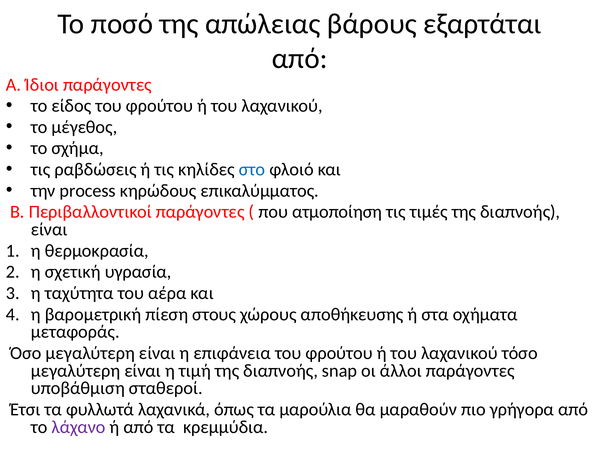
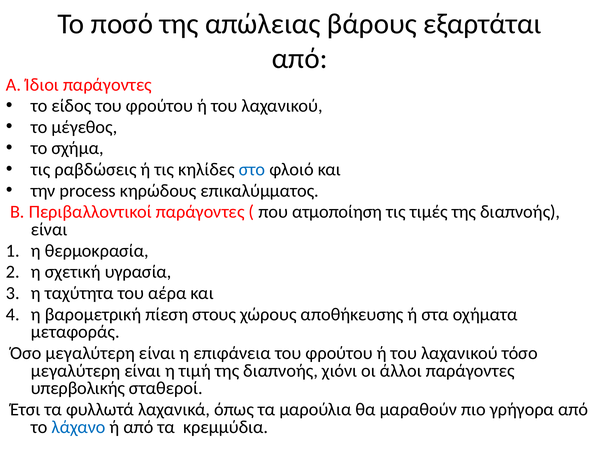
snap: snap -> χιόνι (340, 370)
υποβάθμιση: υποβάθμιση -> υπερβολικής (78, 388)
λάχανο colour: purple -> blue (79, 427)
